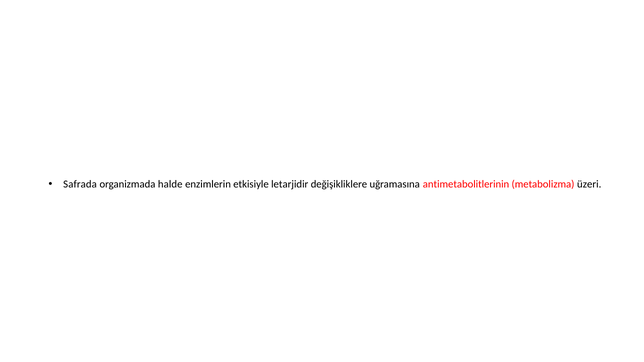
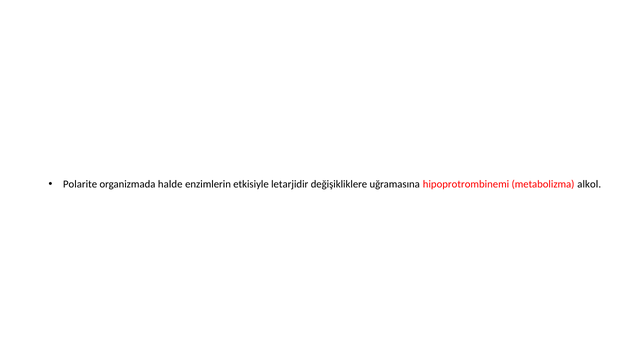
Safrada: Safrada -> Polarite (80, 184)
antimetabolitlerinin: antimetabolitlerinin -> hipoprotrombinemi (466, 184)
üzeri: üzeri -> alkol (589, 184)
